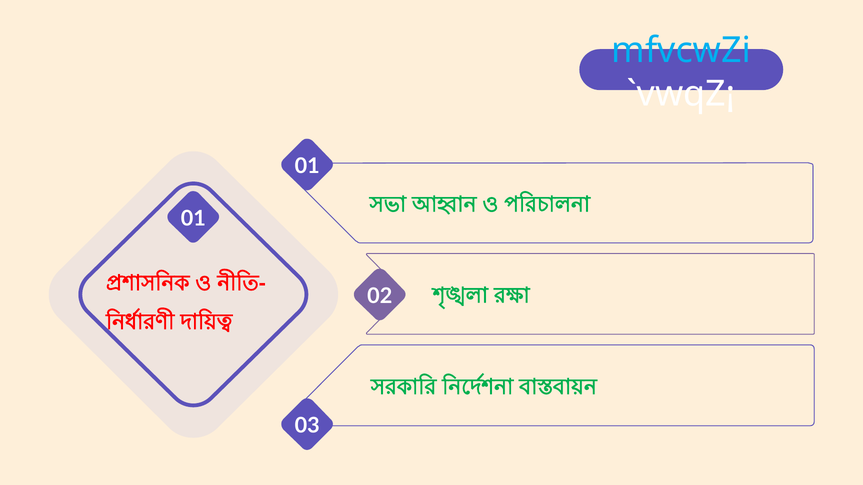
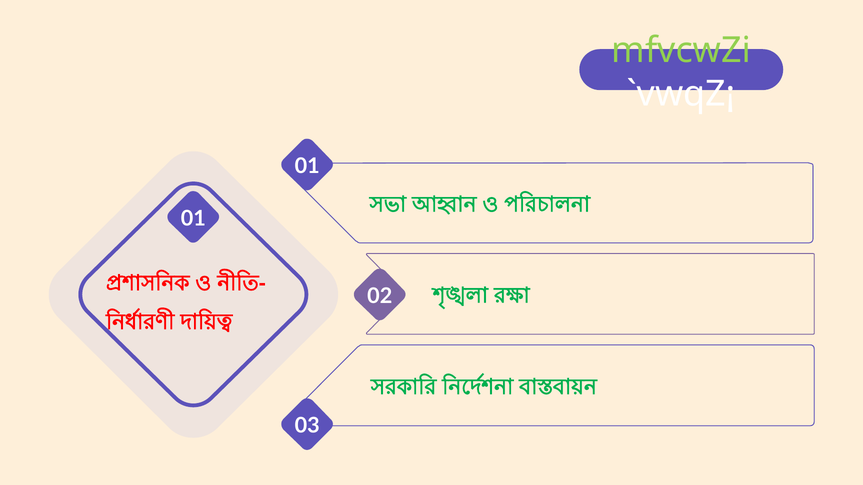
mfvcwZi colour: light blue -> light green (681, 51)
